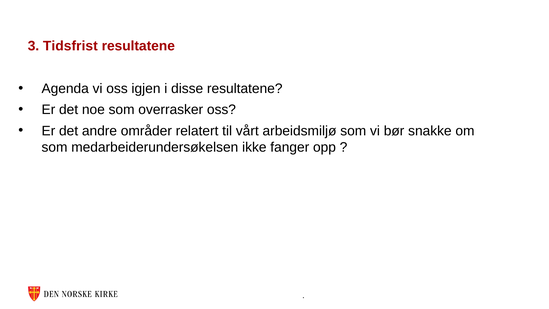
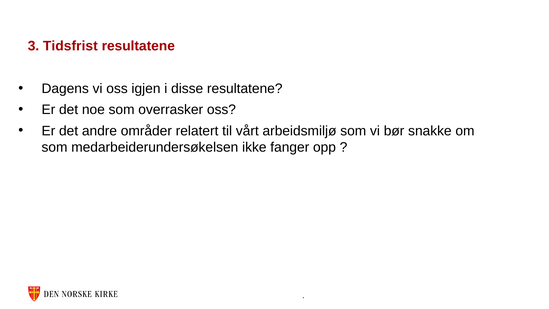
Agenda: Agenda -> Dagens (65, 89)
